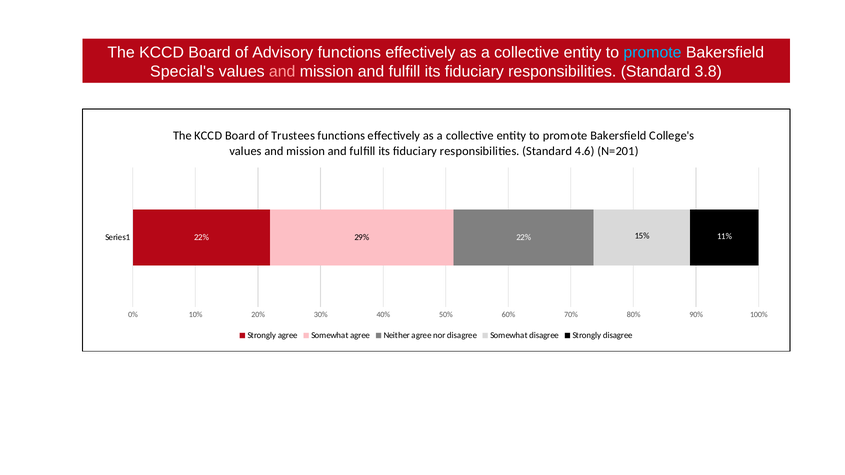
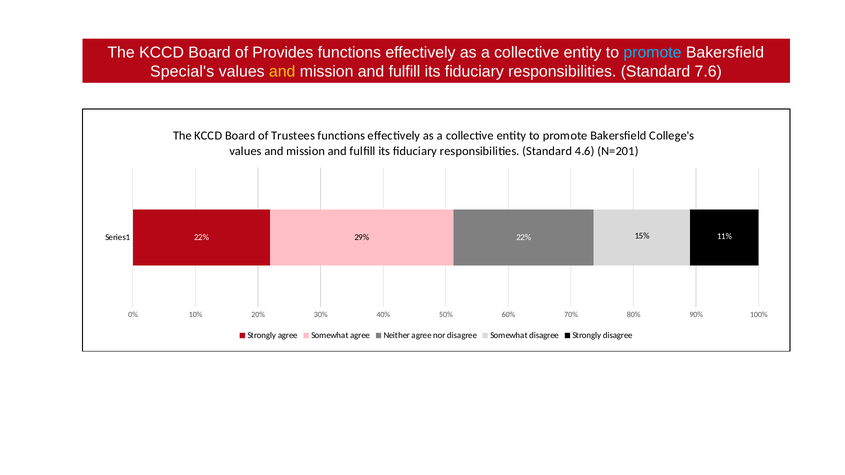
Advisory: Advisory -> Provides (283, 52)
and colour: pink -> yellow (282, 71)
3.8: 3.8 -> 7.6 (708, 71)
